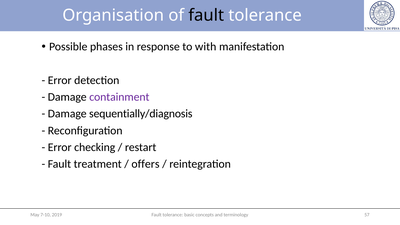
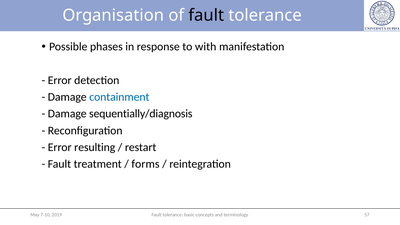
containment colour: purple -> blue (119, 97)
checking: checking -> resulting (95, 147)
offers: offers -> forms (145, 164)
